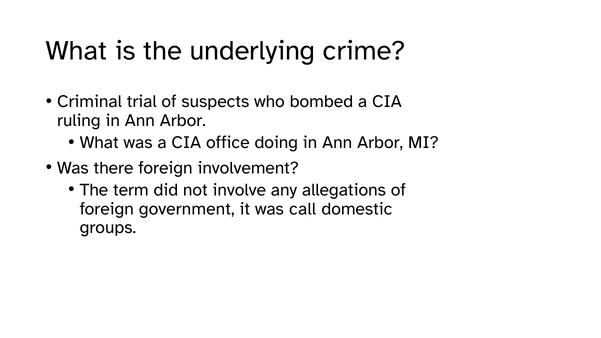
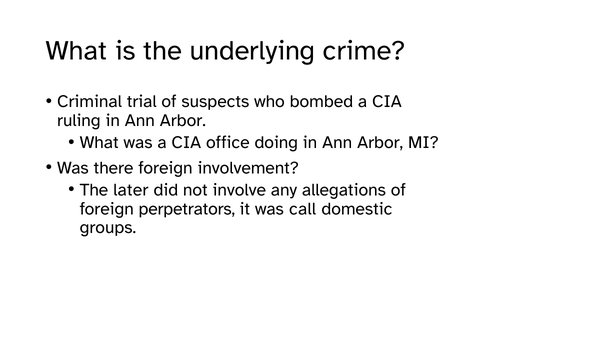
term: term -> later (131, 190)
government: government -> perpetrators (187, 209)
